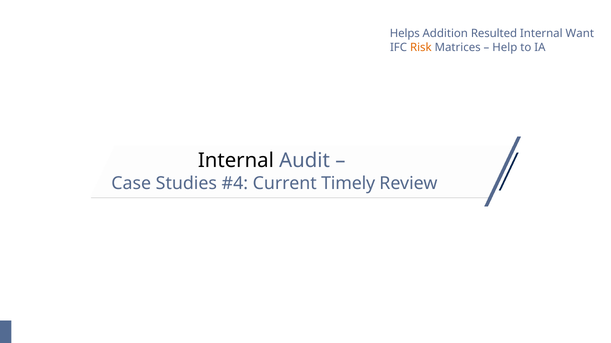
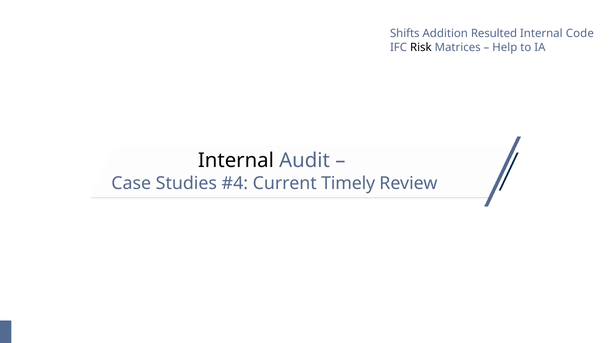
Helps: Helps -> Shifts (405, 34)
Want: Want -> Code (580, 34)
Risk colour: orange -> black (421, 47)
